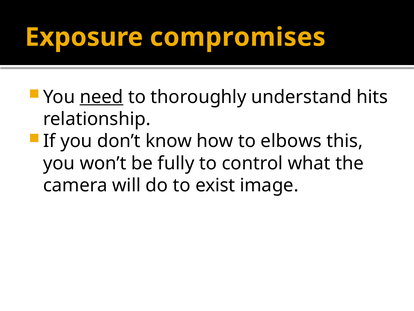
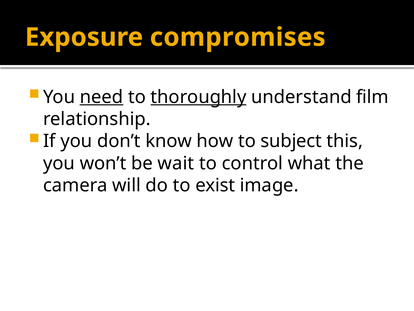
thoroughly underline: none -> present (199, 97)
hits: hits -> film (372, 97)
elbows: elbows -> subject (291, 141)
fully: fully -> wait (176, 163)
